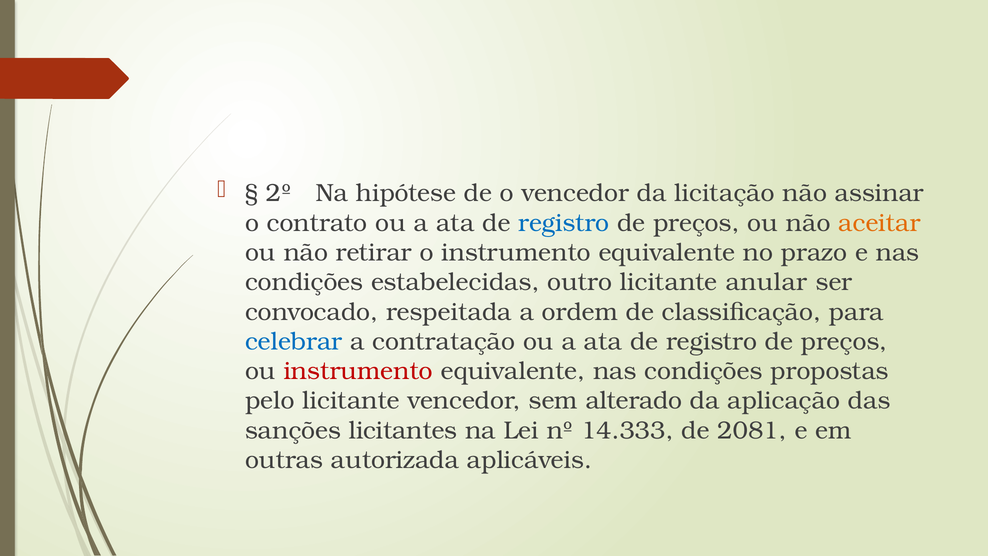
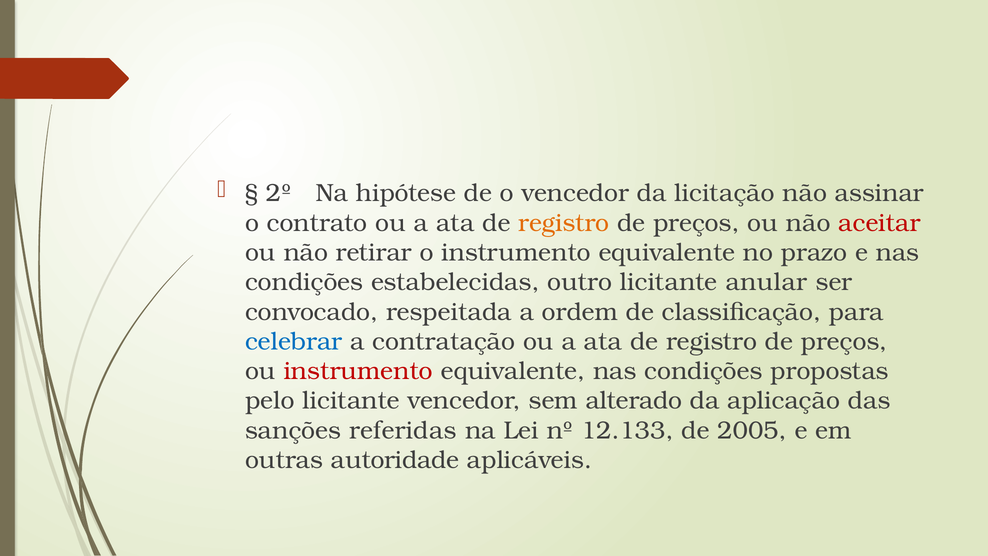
registro colour: blue -> orange (564, 223)
aceitar colour: orange -> red (879, 223)
licitantes: licitantes -> referidas (403, 430)
14.333: 14.333 -> 12.133 (627, 430)
2081: 2081 -> 2005 (752, 430)
autorizada: autorizada -> autoridade (395, 460)
